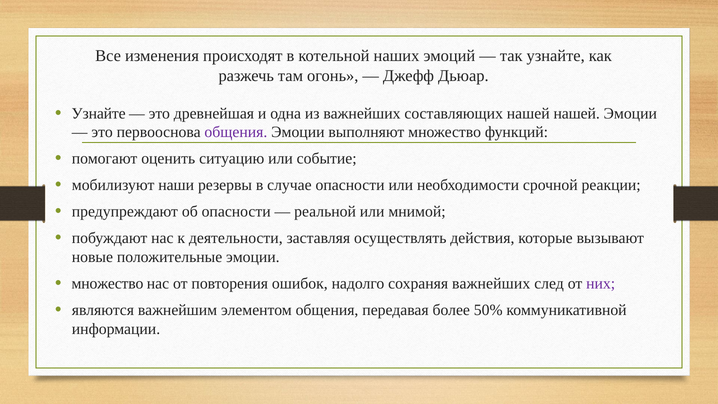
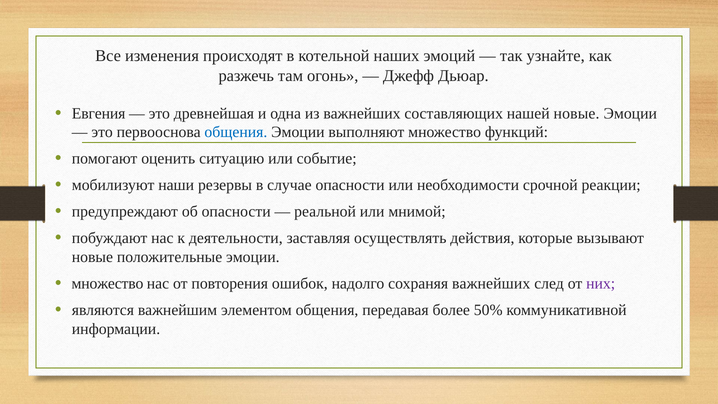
Узнайте: Узнайте -> Евгения (99, 113)
нашей нашей: нашей -> новые (577, 113)
общения colour: purple -> blue (236, 132)
